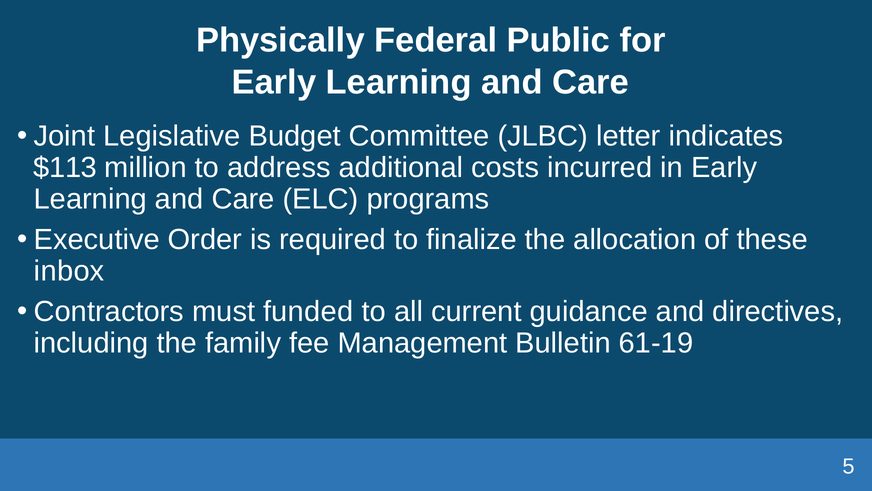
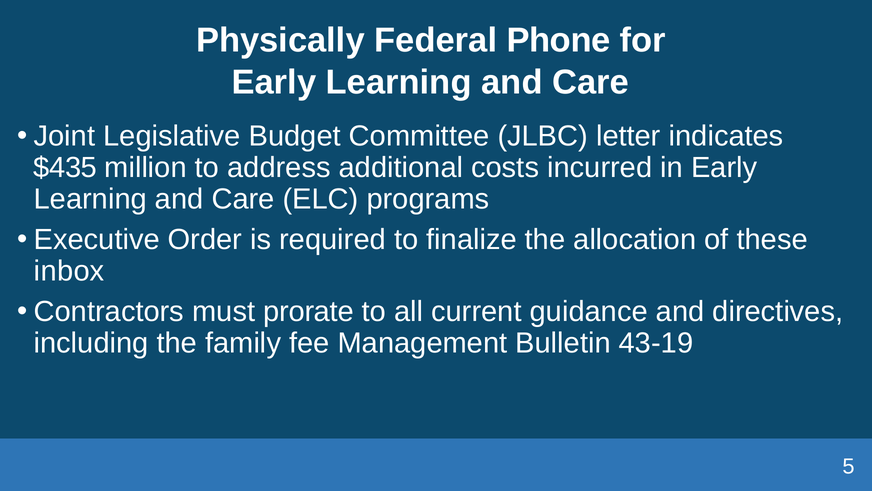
Public: Public -> Phone (559, 40)
$113: $113 -> $435 (65, 167)
funded: funded -> prorate (309, 311)
61-19: 61-19 -> 43-19 (656, 343)
